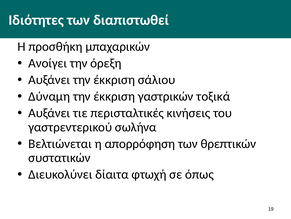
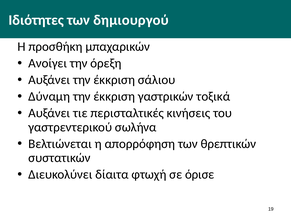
διαπιστωθεί: διαπιστωθεί -> δημιουργού (131, 20)
όπως: όπως -> όρισε (200, 174)
